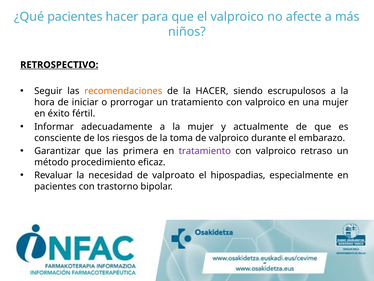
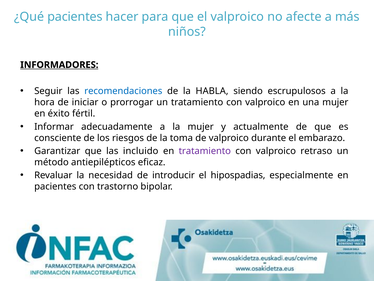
RETROSPECTIVO: RETROSPECTIVO -> INFORMADORES (59, 65)
recomendaciones colour: orange -> blue (123, 91)
la HACER: HACER -> HABLA (212, 91)
primera: primera -> incluido (141, 151)
procedimiento: procedimiento -> antiepilépticos (103, 162)
valproato: valproato -> introducir (173, 175)
